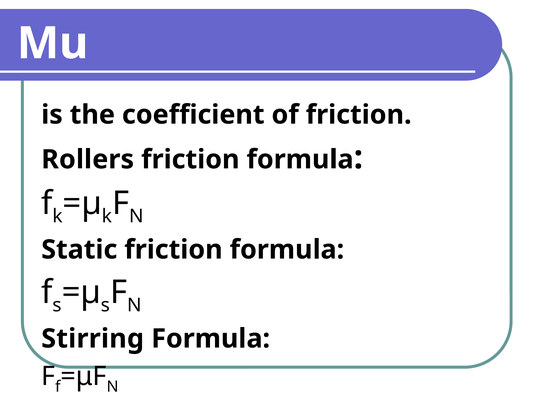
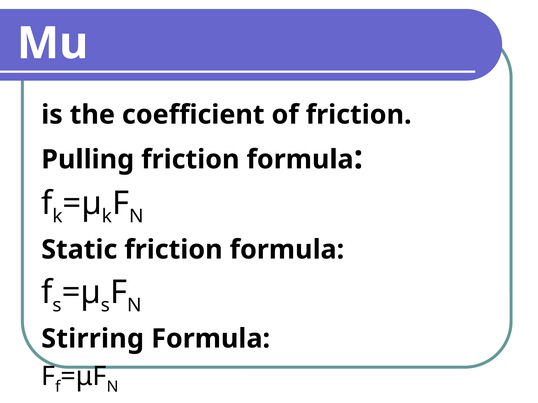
Rollers: Rollers -> Pulling (88, 160)
